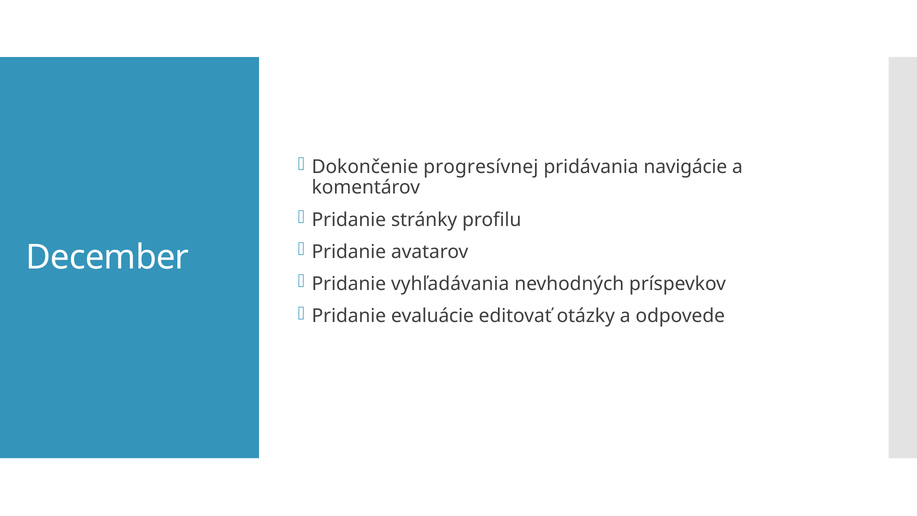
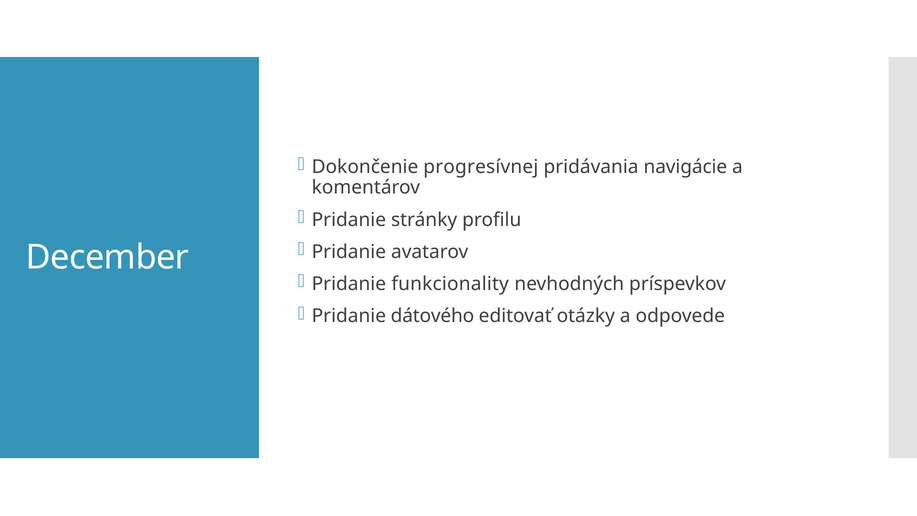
vyhľadávania: vyhľadávania -> funkcionality (450, 284)
evaluácie: evaluácie -> dátového (432, 316)
